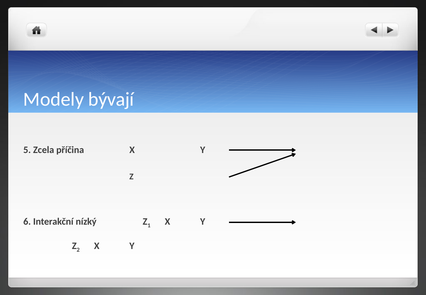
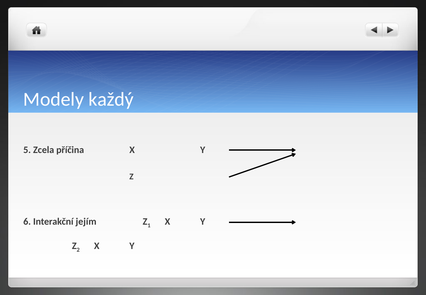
bývají: bývají -> každý (111, 99)
nízký: nízký -> jejím (86, 221)
